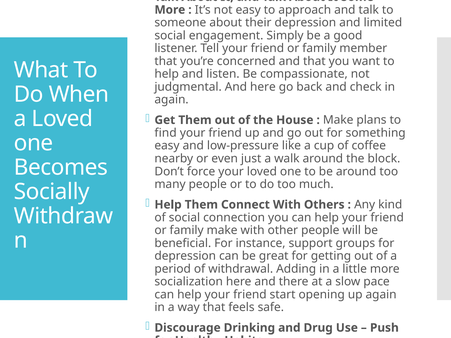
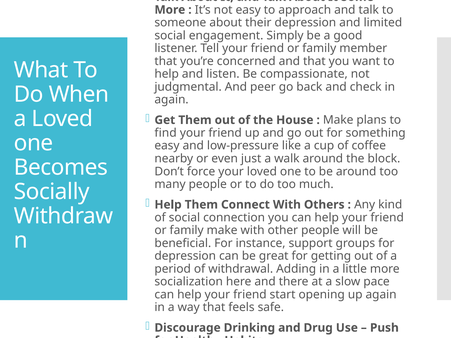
And here: here -> peer (263, 87)
